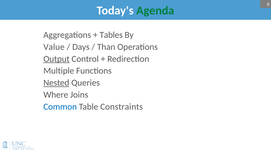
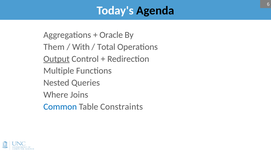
Agenda colour: green -> black (155, 10)
Tables: Tables -> Oracle (111, 35)
Value: Value -> Them (54, 47)
Days: Days -> With (81, 47)
Than: Than -> Total (106, 47)
Nested underline: present -> none (56, 83)
